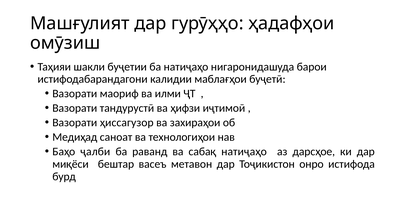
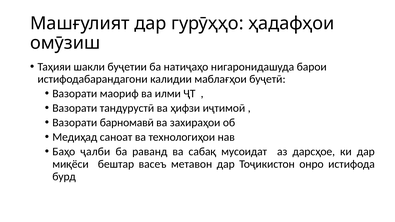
ҳиссагузор: ҳиссагузор -> барномавӣ (127, 123)
сабақ натиҷаҳо: натиҷаҳо -> мусоидат (244, 152)
